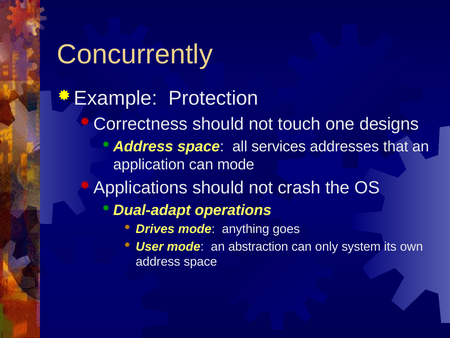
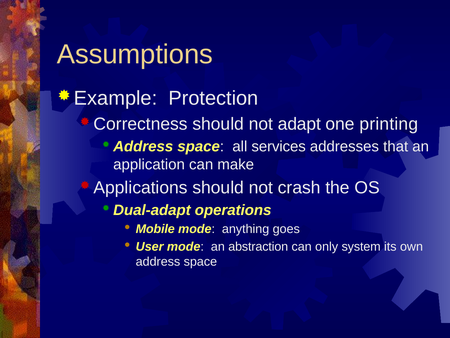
Concurrently: Concurrently -> Assumptions (135, 54)
touch: touch -> adapt (299, 124)
designs: designs -> printing (389, 124)
can mode: mode -> make (236, 164)
Drives: Drives -> Mobile (155, 229)
